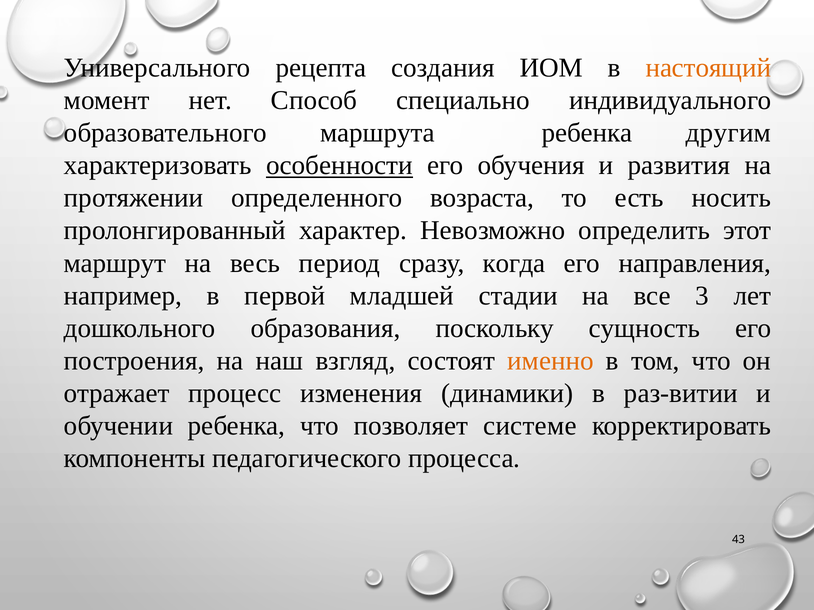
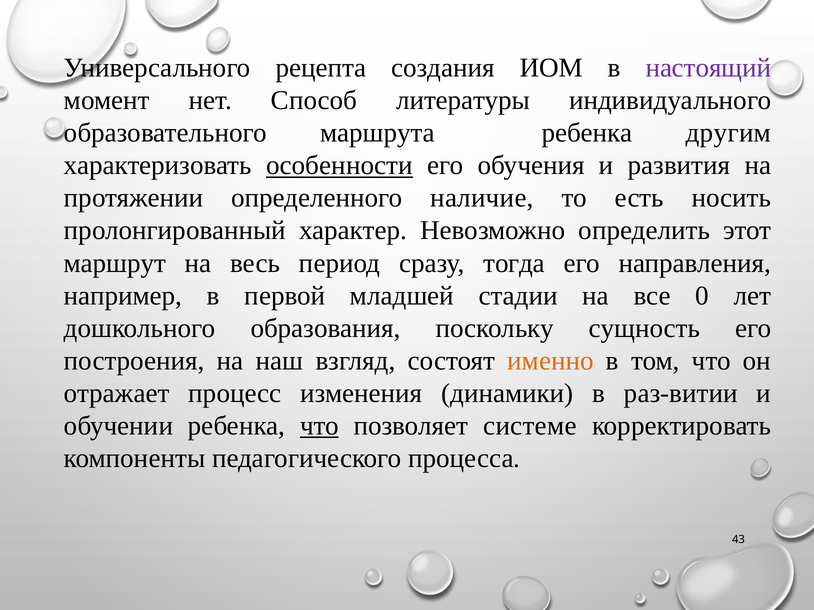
настоящий colour: orange -> purple (708, 68)
специально: специально -> литературы (463, 100)
возраста: возраста -> наличие (482, 198)
когда: когда -> тогда (514, 263)
3: 3 -> 0 (702, 296)
что underline: none -> present (319, 426)
